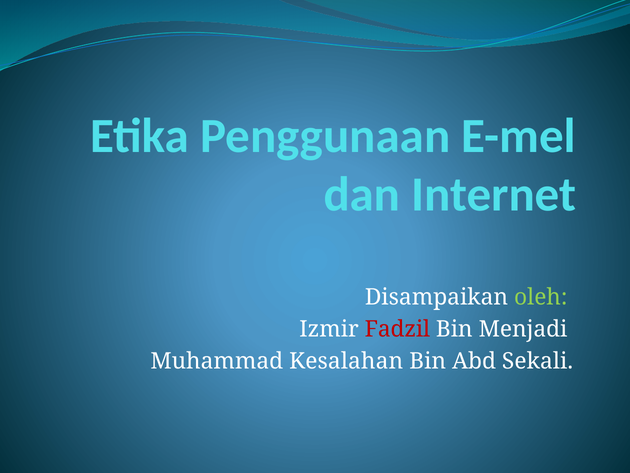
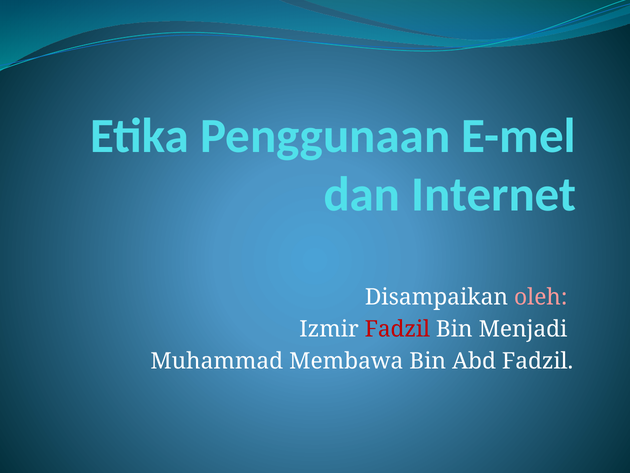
oleh colour: light green -> pink (541, 297)
Kesalahan: Kesalahan -> Membawa (346, 361)
Abd Sekali: Sekali -> Fadzil (538, 361)
